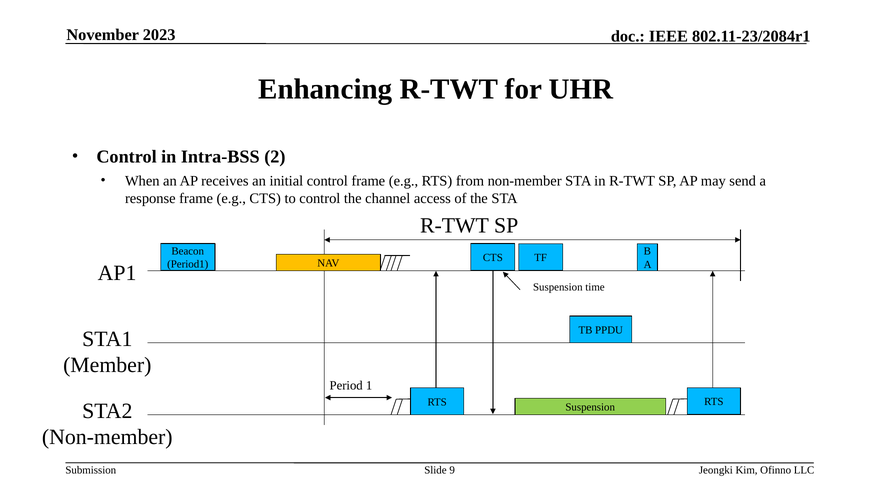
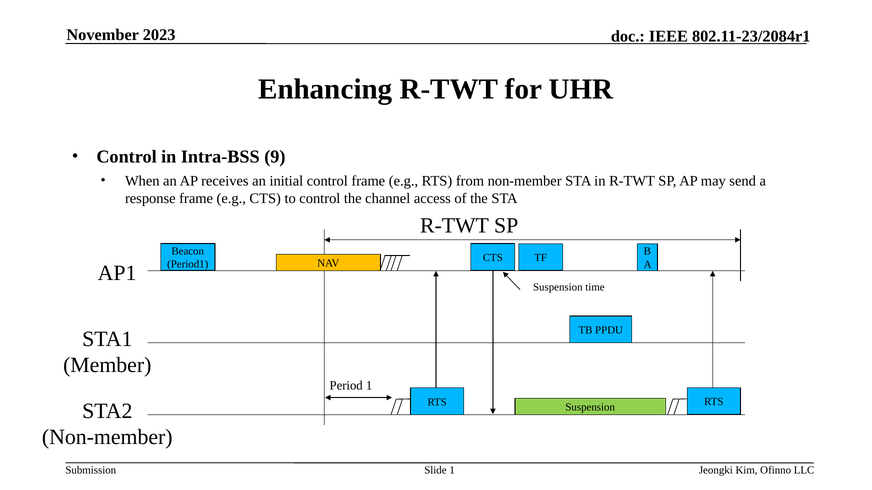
2: 2 -> 9 (275, 157)
Slide 9: 9 -> 1 (452, 470)
